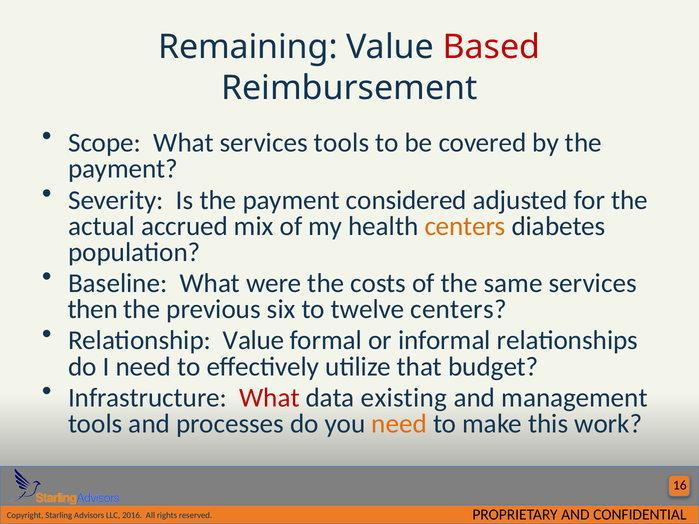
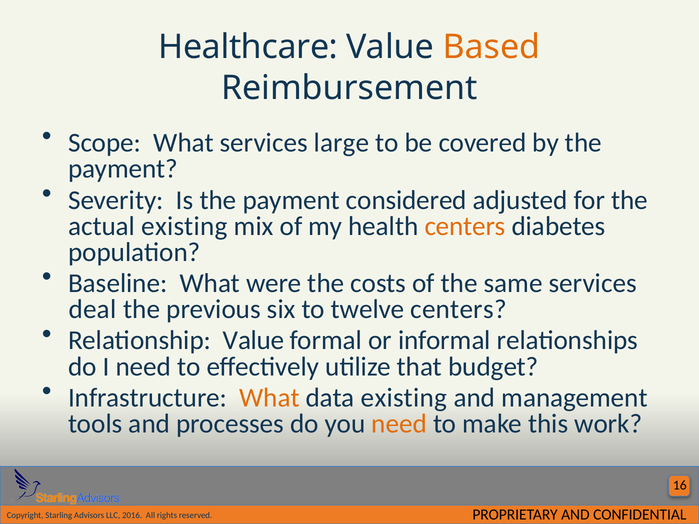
Remaining: Remaining -> Healthcare (248, 47)
Based colour: red -> orange (492, 47)
services tools: tools -> large (341, 143)
actual accrued: accrued -> existing (184, 226)
then: then -> deal (93, 310)
What colour: red -> orange (269, 398)
